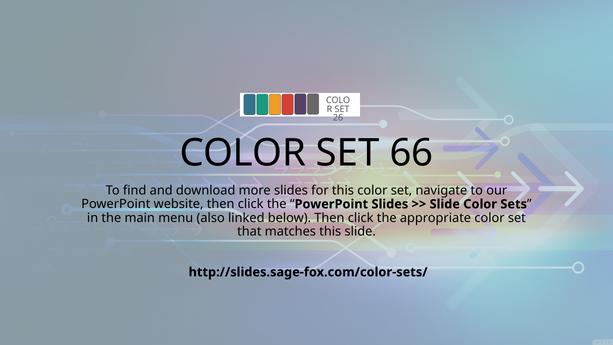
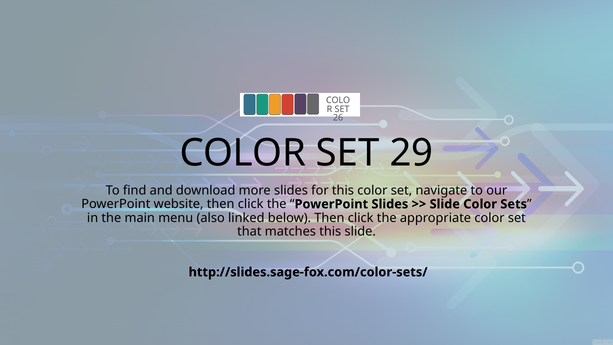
66: 66 -> 29 (411, 153)
